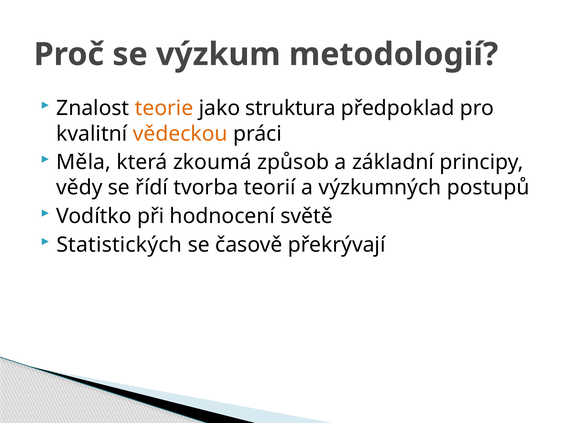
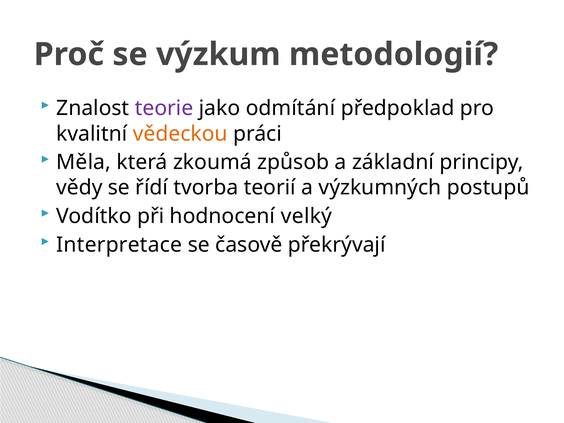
teorie colour: orange -> purple (164, 108)
struktura: struktura -> odmítání (290, 108)
světě: světě -> velký (306, 216)
Statistických: Statistických -> Interpretace (119, 245)
